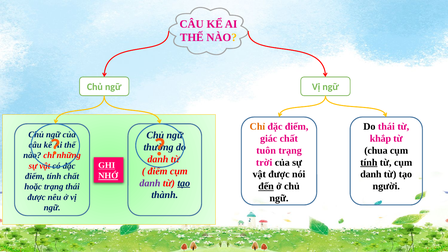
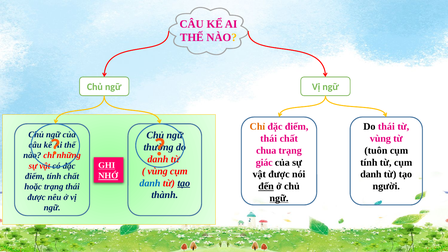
giác: giác -> thái (269, 139)
khắp: khắp -> vùng (380, 139)
tuôn: tuôn -> chua (266, 150)
chua: chua -> tuôn (376, 150)
trời: trời -> giác (264, 162)
tính underline: present -> none (369, 162)
điểm: điểm -> vùng (158, 171)
danh colour: purple -> blue (150, 183)
ngữ underline: none -> present (279, 198)
